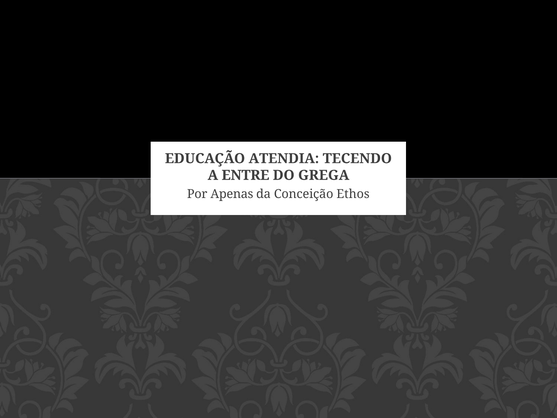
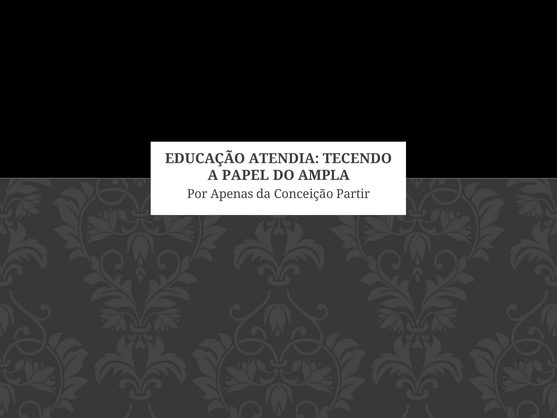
ENTRE: ENTRE -> PAPEL (245, 175)
GREGA: GREGA -> AMPLA (324, 175)
Ethos: Ethos -> Partir (353, 194)
